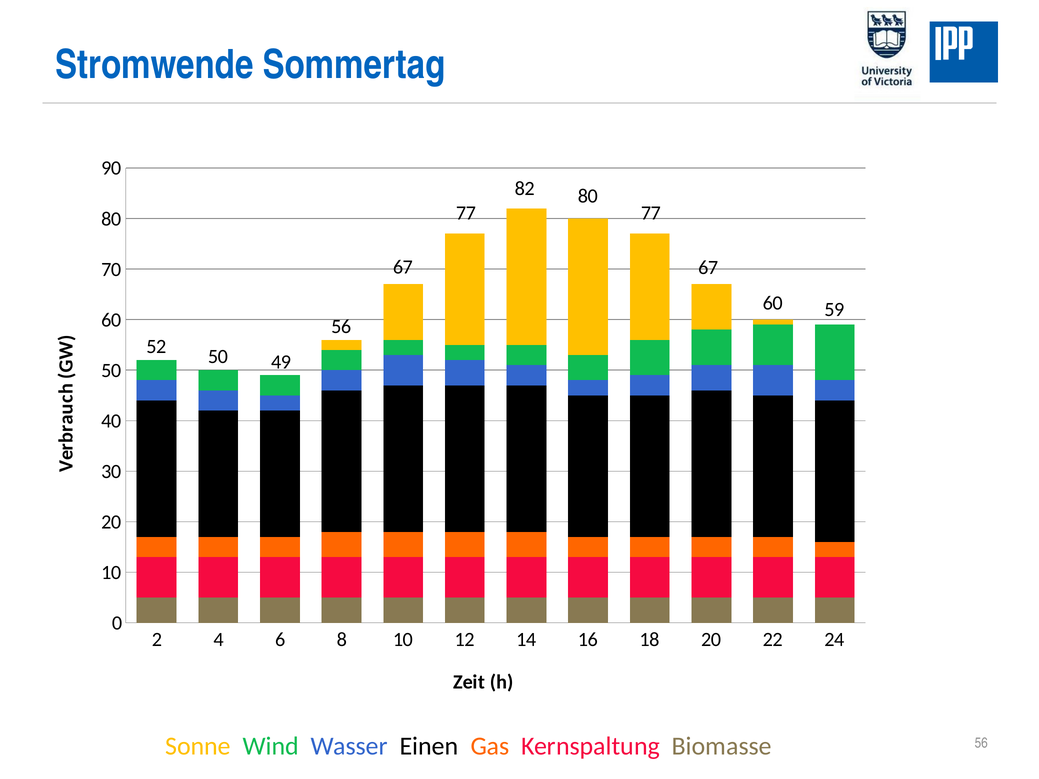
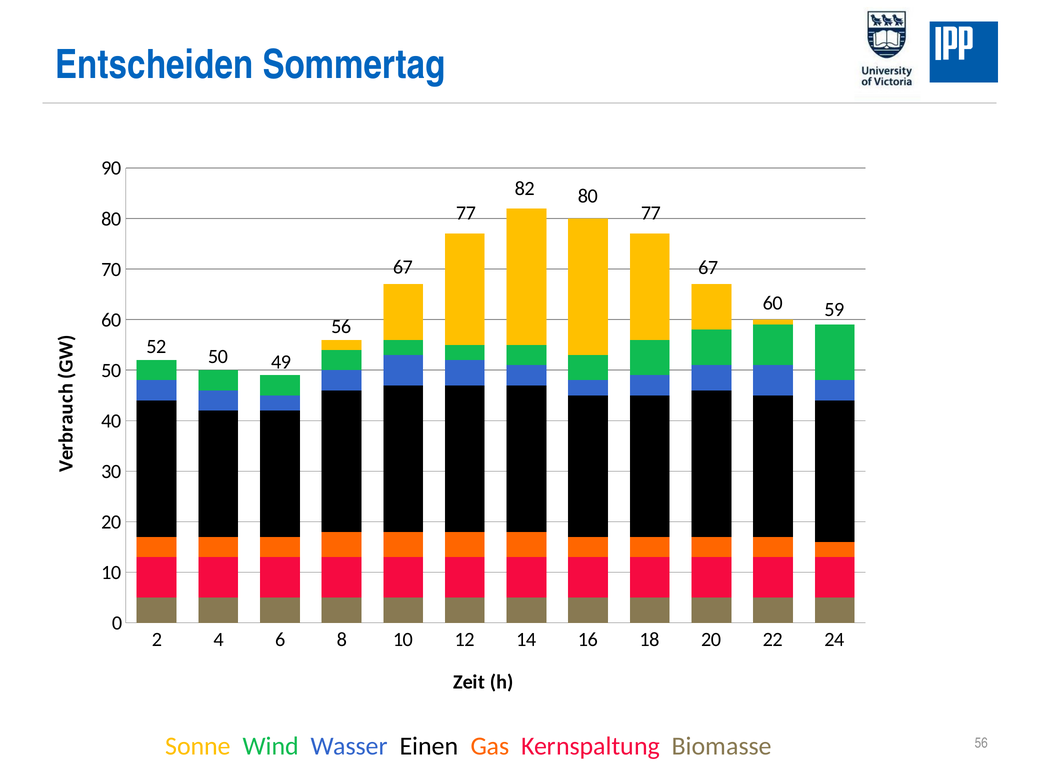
Stromwende: Stromwende -> Entscheiden (154, 65)
